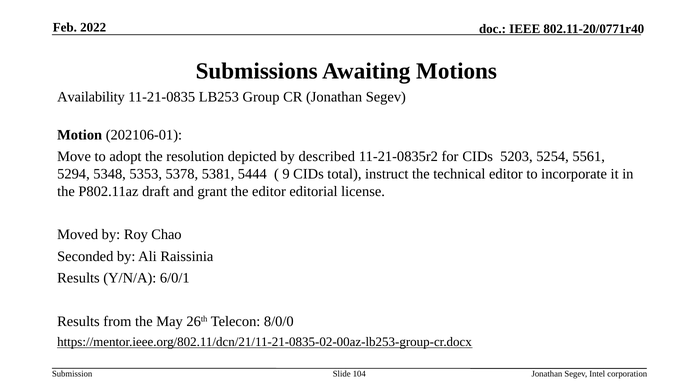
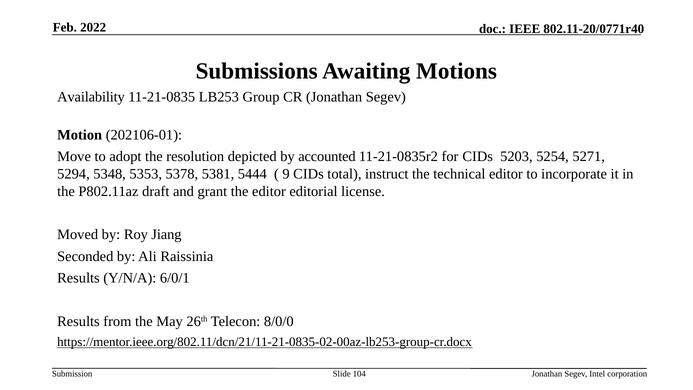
described: described -> accounted (327, 156)
5561: 5561 -> 5271 (589, 156)
Chao: Chao -> Jiang (166, 234)
